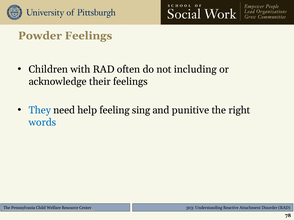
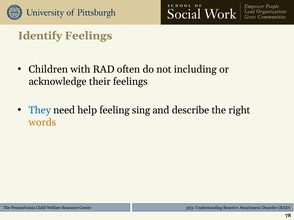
Powder: Powder -> Identify (40, 36)
punitive: punitive -> describe (191, 110)
words colour: blue -> orange (42, 123)
